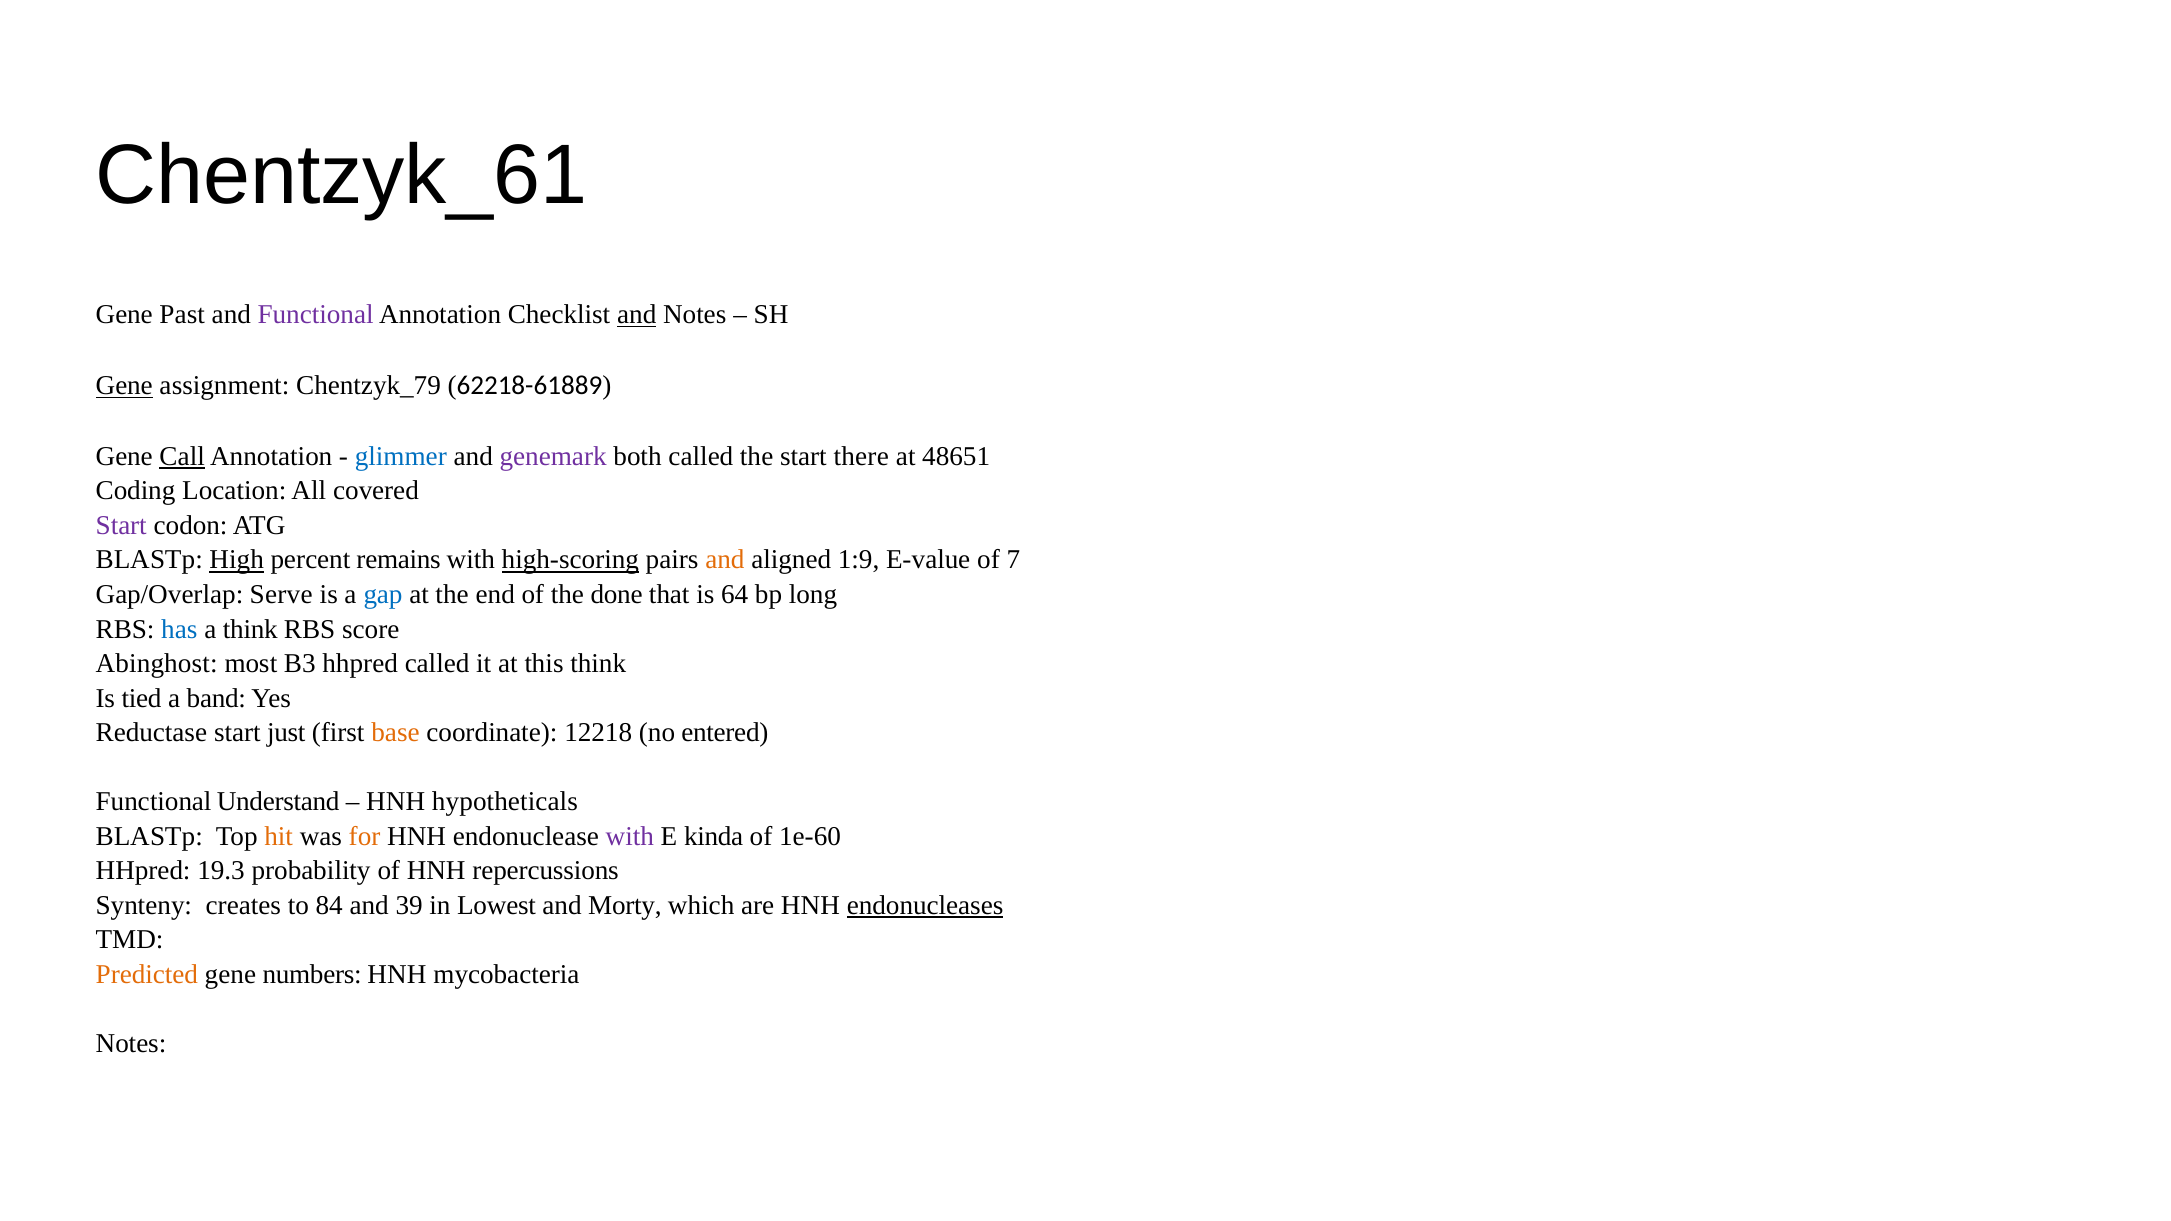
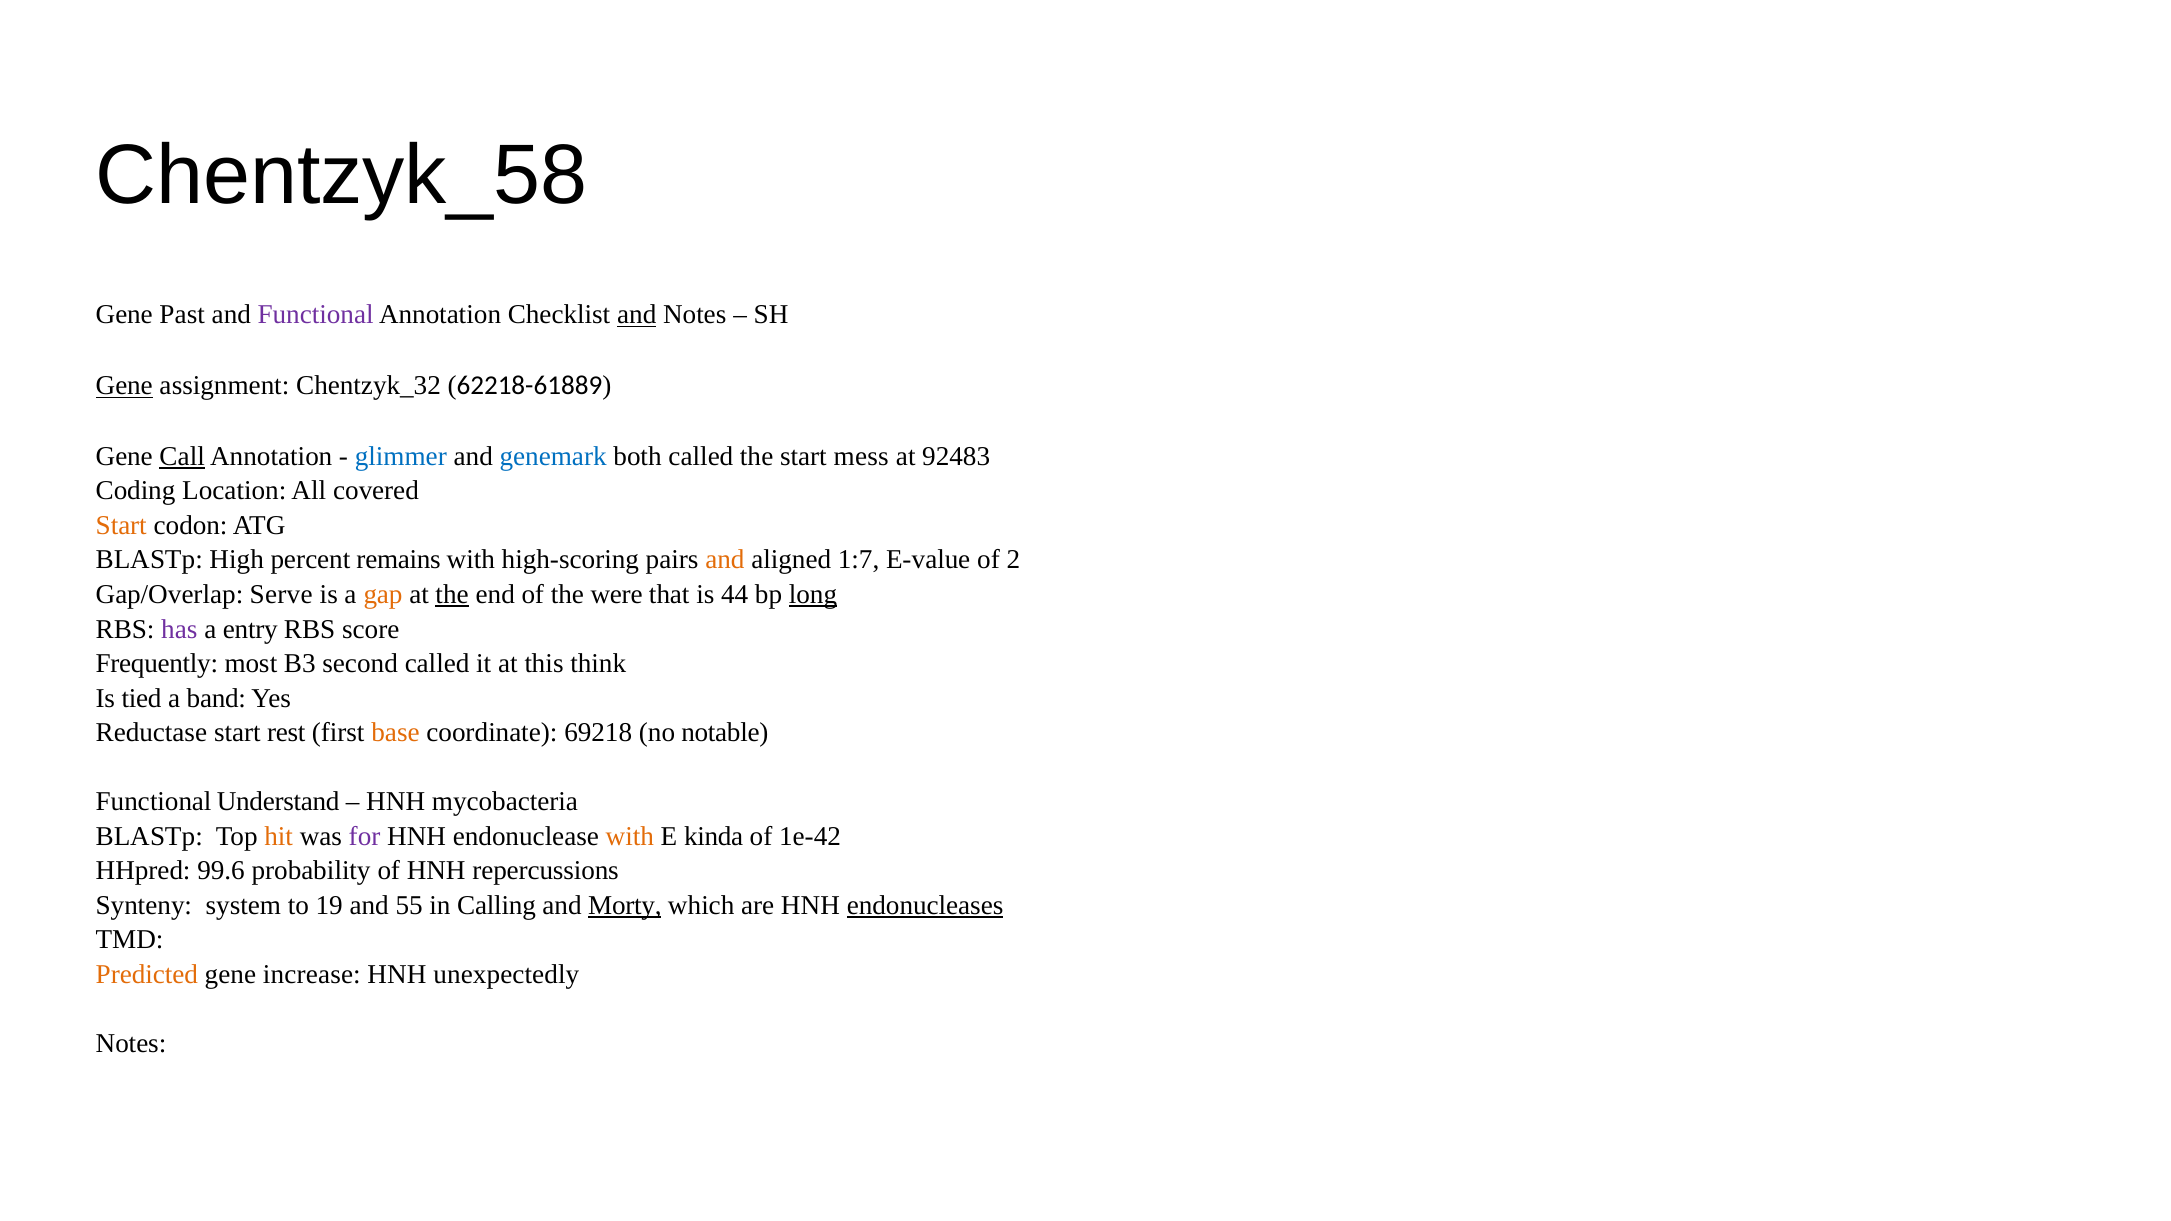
Chentzyk_61: Chentzyk_61 -> Chentzyk_58 (342, 176)
Chentzyk_79: Chentzyk_79 -> Chentzyk_32 (369, 386)
genemark colour: purple -> blue (553, 457)
there: there -> mess (861, 457)
48651: 48651 -> 92483 (956, 457)
Start colour: purple -> orange (121, 526)
High underline: present -> none (237, 560)
high-scoring underline: present -> none (570, 560)
1:9: 1:9 -> 1:7 (859, 560)
7: 7 -> 2 (1014, 560)
gap colour: blue -> orange (383, 595)
the underline: none -> present (452, 595)
done: done -> were (617, 595)
64: 64 -> 44 (735, 595)
long underline: none -> present (813, 595)
has colour: blue -> purple (179, 629)
a think: think -> entry (250, 629)
Abinghost: Abinghost -> Frequently (157, 664)
B3 hhpred: hhpred -> second (360, 664)
just: just -> rest (286, 733)
12218: 12218 -> 69218 (598, 733)
entered: entered -> notable (725, 733)
hypotheticals: hypotheticals -> mycobacteria (505, 802)
for colour: orange -> purple (365, 836)
with colour: purple -> orange (630, 836)
1e-60: 1e-60 -> 1e-42 (810, 836)
19.3: 19.3 -> 99.6 (221, 871)
creates: creates -> system (243, 905)
84: 84 -> 19 (329, 905)
39: 39 -> 55 (409, 905)
Lowest: Lowest -> Calling (497, 905)
Morty underline: none -> present (625, 905)
numbers: numbers -> increase (312, 974)
mycobacteria: mycobacteria -> unexpectedly (506, 974)
